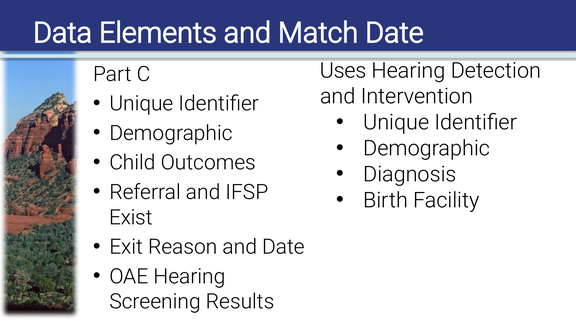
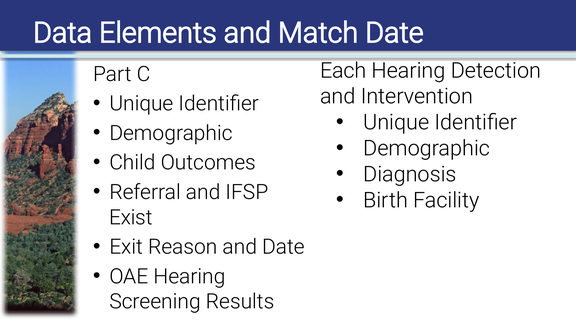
Uses: Uses -> Each (343, 71)
